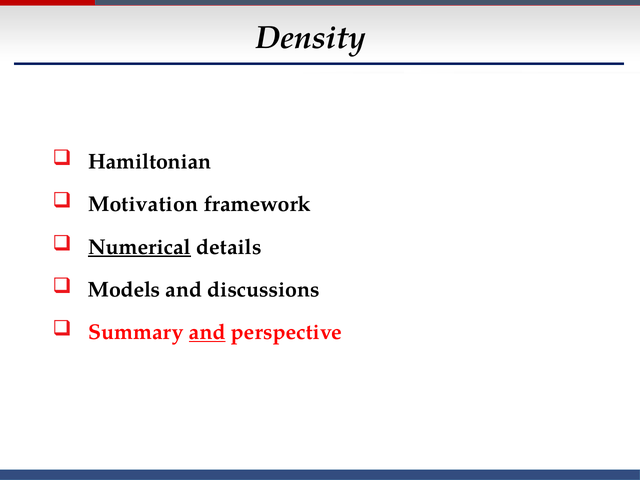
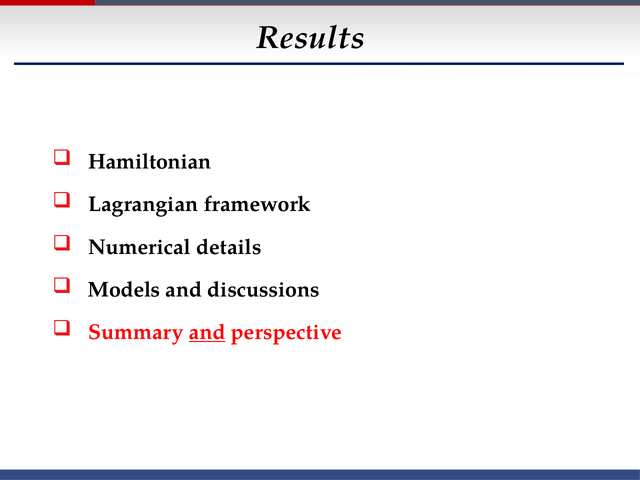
Density: Density -> Results (311, 38)
Motivation: Motivation -> Lagrangian (143, 204)
Numerical underline: present -> none (139, 247)
